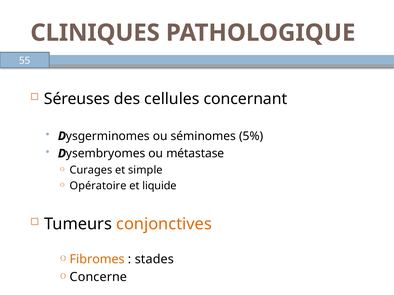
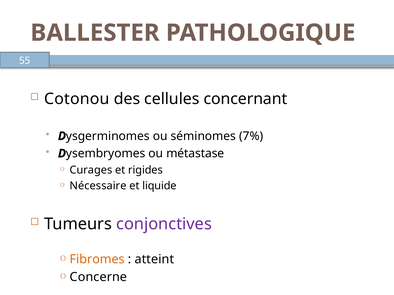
CLINIQUES: CLINIQUES -> BALLESTER (95, 33)
Séreuses: Séreuses -> Cotonou (77, 99)
5%: 5% -> 7% (251, 136)
simple: simple -> rigides (145, 170)
Opératoire: Opératoire -> Nécessaire (98, 186)
conjonctives colour: orange -> purple (164, 224)
stades: stades -> atteint (154, 260)
